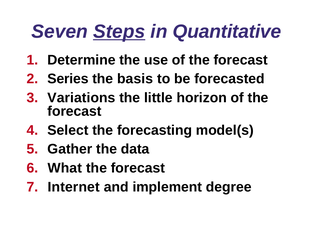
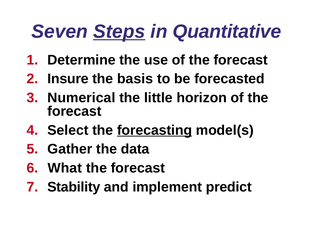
Series: Series -> Insure (68, 79)
Variations: Variations -> Numerical (81, 98)
forecasting underline: none -> present (155, 130)
Internet: Internet -> Stability (74, 187)
degree: degree -> predict (229, 187)
